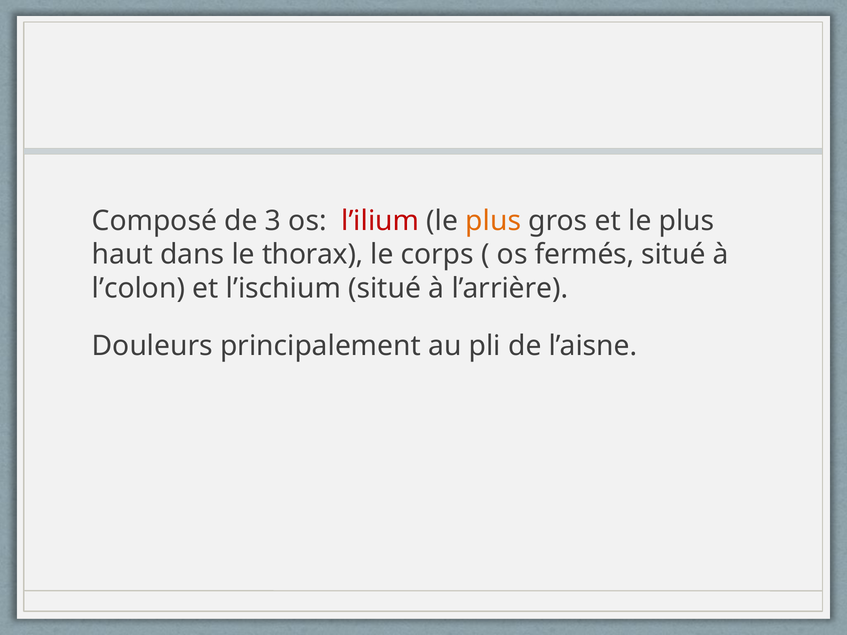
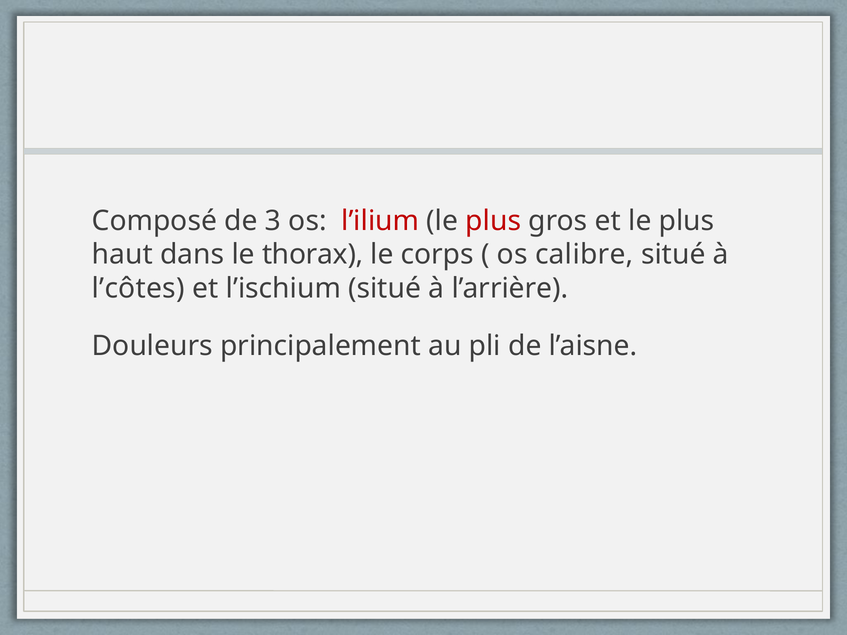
plus colour: orange -> red (493, 221)
fermés: fermés -> calibre (584, 255)
l’colon: l’colon -> l’côtes (138, 289)
